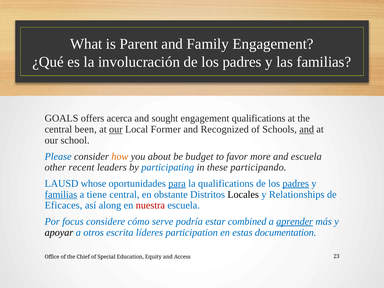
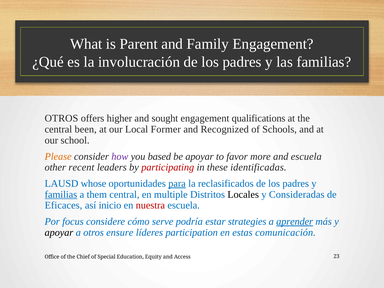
GOALS: GOALS -> OTROS (61, 118)
acerca: acerca -> higher (119, 118)
our underline: present -> none (116, 129)
and underline: present -> none (307, 129)
Please colour: blue -> orange (58, 156)
how colour: orange -> purple (120, 156)
about: about -> based (159, 156)
be budget: budget -> apoyar (200, 156)
participating colour: blue -> red (168, 167)
participando: participando -> identificadas (258, 167)
la qualifications: qualifications -> reclasificados (226, 183)
padres underline: present -> none (296, 183)
tiene: tiene -> them (97, 194)
obstante: obstante -> multiple (171, 194)
Relationships: Relationships -> Consideradas (297, 194)
along: along -> inicio (110, 205)
combined: combined -> strategies (247, 221)
escrita: escrita -> ensure (120, 232)
documentation: documentation -> comunicación (285, 232)
